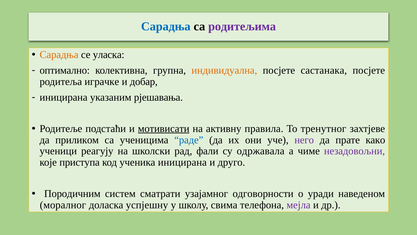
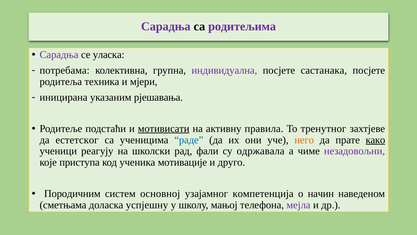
Сарадња colour: blue -> purple (166, 26)
Сарадња colour: orange -> purple (59, 55)
оптимално: оптимално -> потребама (65, 70)
индивидуална colour: orange -> purple (224, 70)
играчке: играчке -> техника (102, 82)
добар: добар -> мјери (144, 82)
приликом: приликом -> естетског (77, 140)
него colour: purple -> orange (304, 140)
како underline: none -> present (375, 140)
ученика иницирана: иницирана -> мотивације (182, 162)
сматрати: сматрати -> основној (160, 193)
одговорности: одговорности -> компетенција (263, 193)
уради: уради -> начин (321, 193)
моралног: моралног -> сметњама (63, 205)
свима: свима -> мањој (224, 205)
